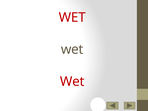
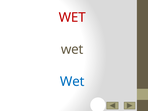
Wet colour: red -> blue (72, 82)
